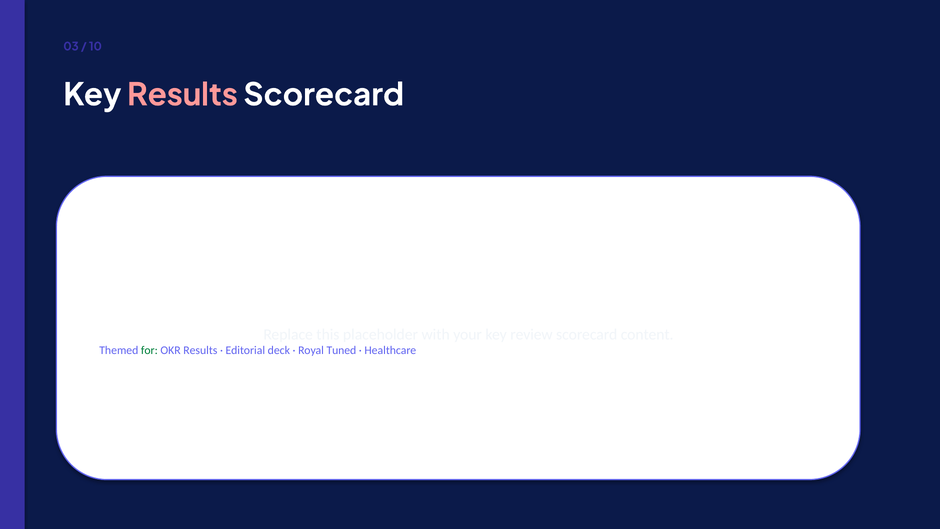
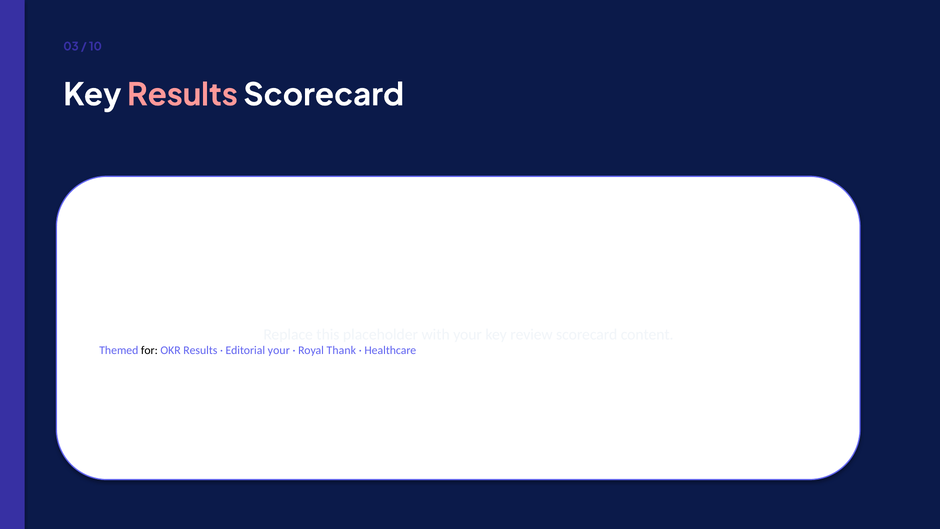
for colour: green -> black (149, 350)
Editorial deck: deck -> your (279, 350)
Tuned: Tuned -> Thank (341, 350)
